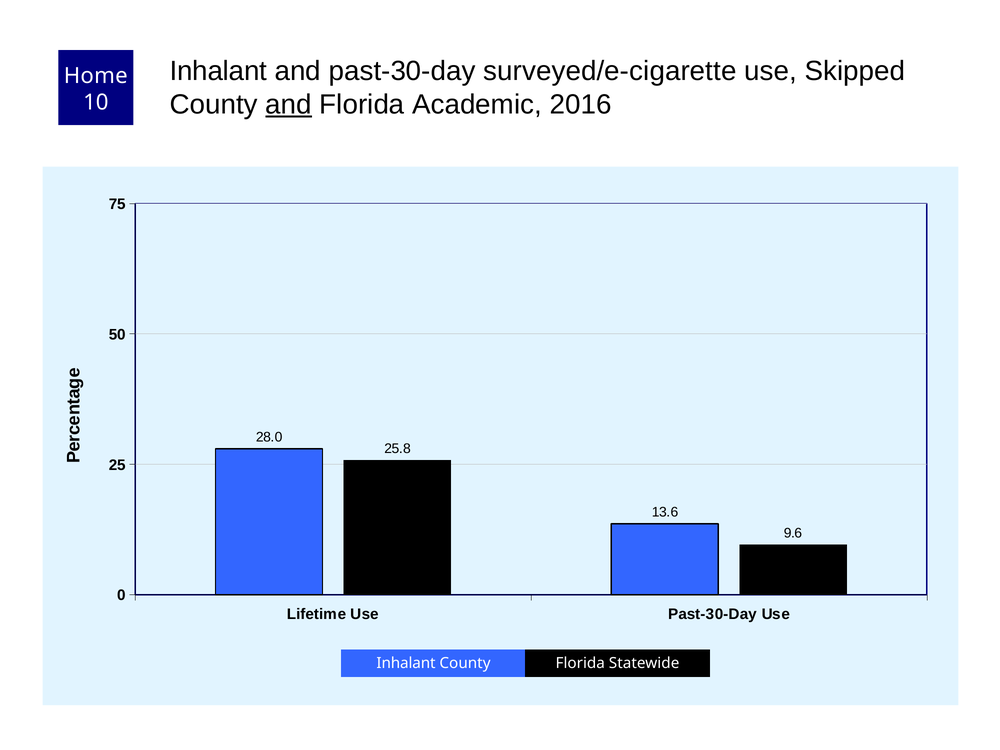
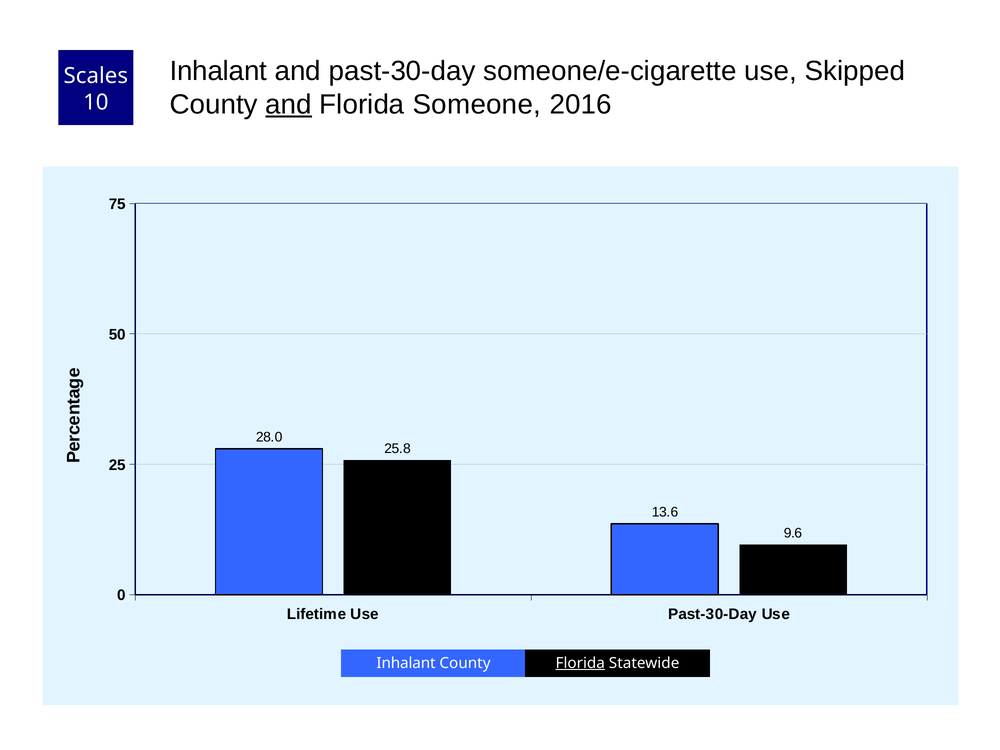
surveyed/e-cigarette: surveyed/e-cigarette -> someone/e-cigarette (610, 71)
Home: Home -> Scales (96, 76)
Academic: Academic -> Someone (477, 104)
Florida underline: none -> present (580, 663)
